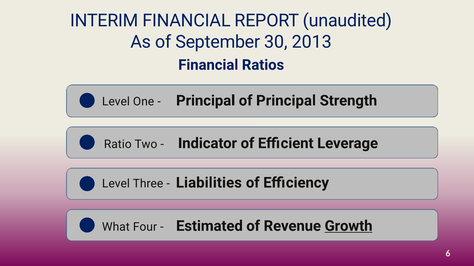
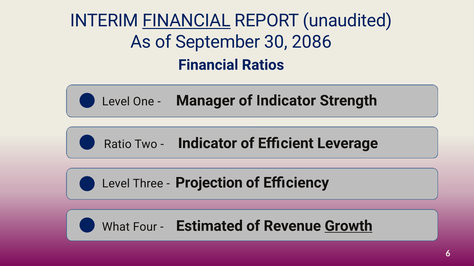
FINANCIAL underline: none -> present (187, 21)
2013: 2013 -> 2086 (312, 42)
Principal: Principal -> Manager (206, 101)
of Principal: Principal -> Indicator (286, 101)
Liabilities: Liabilities -> Projection (209, 183)
